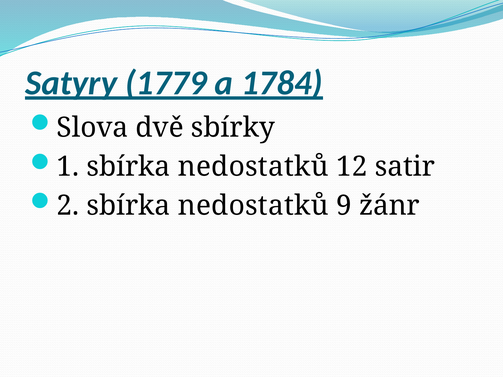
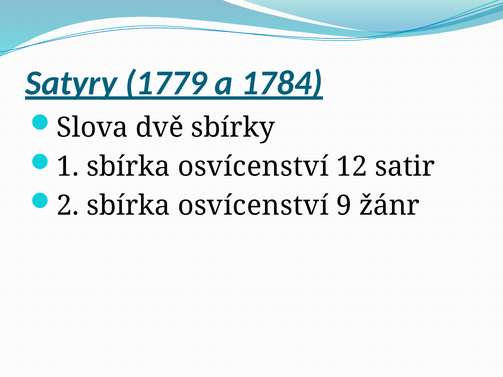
1 sbírka nedostatků: nedostatků -> osvícenství (253, 167)
2 sbírka nedostatků: nedostatků -> osvícenství (253, 206)
